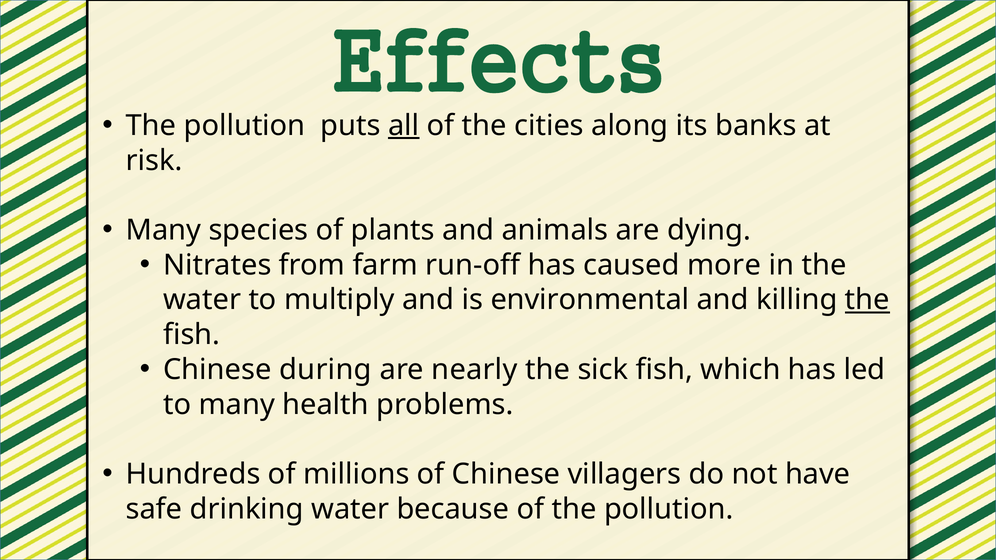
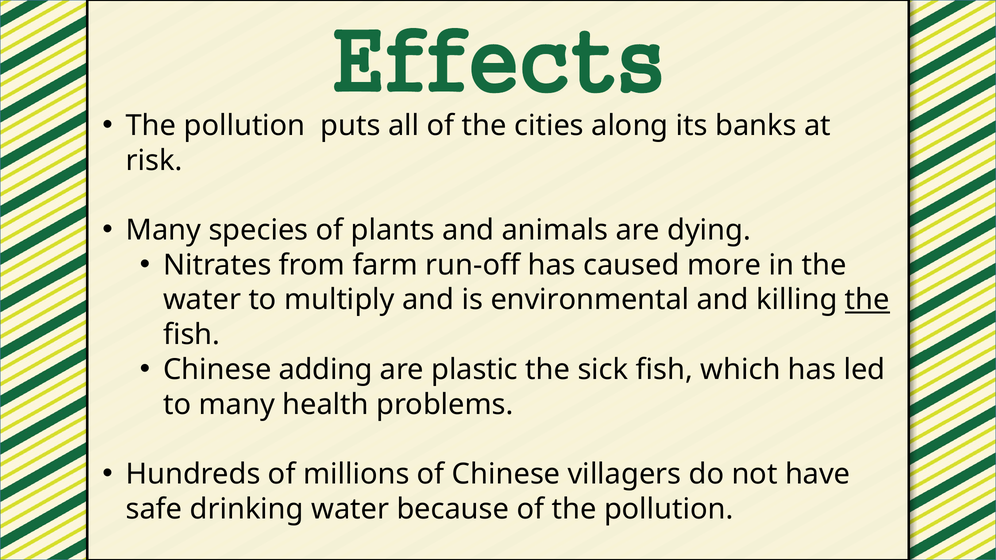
all underline: present -> none (404, 126)
during: during -> adding (326, 370)
nearly: nearly -> plastic (475, 370)
